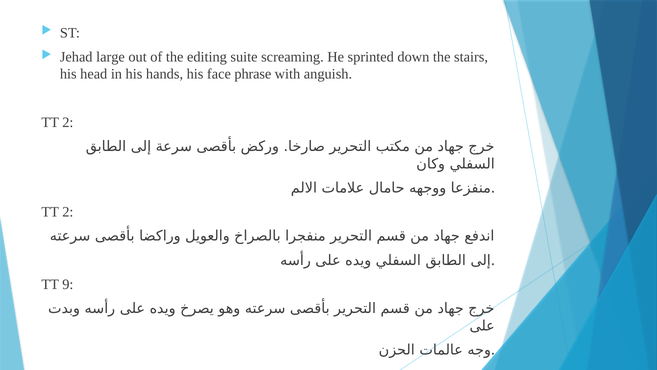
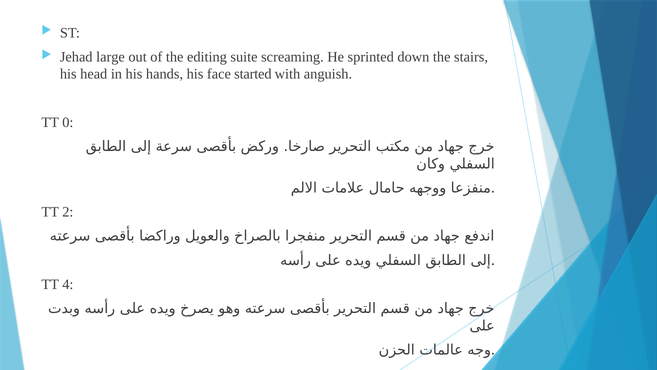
phrase: phrase -> started (253, 74)
2: 2 -> 0 (68, 122)
9: 9 -> 4 (68, 284)
